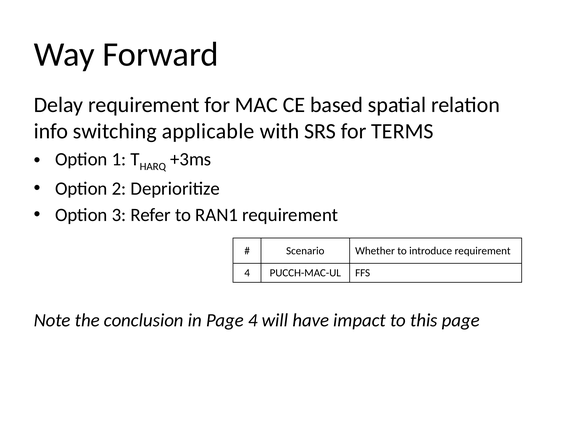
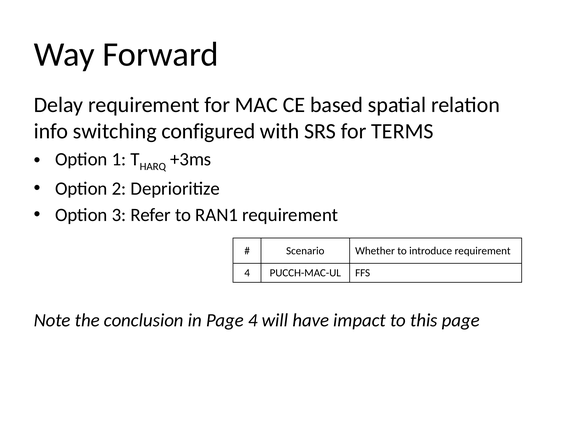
applicable: applicable -> configured (208, 131)
